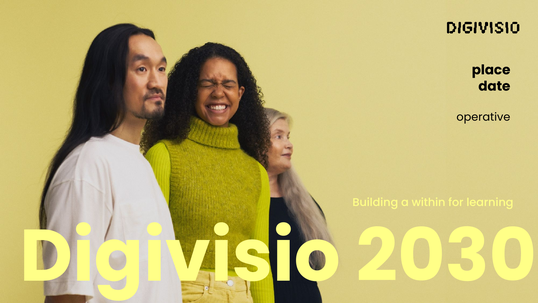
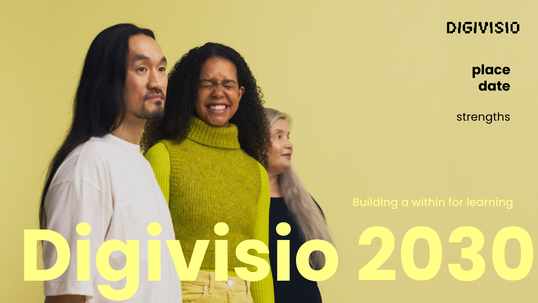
operative: operative -> strengths (483, 117)
